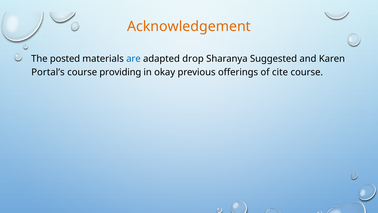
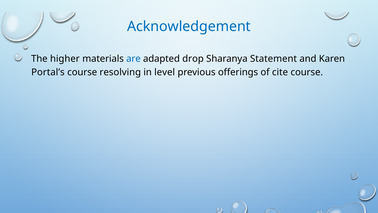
Acknowledgement colour: orange -> blue (189, 26)
posted: posted -> higher (65, 59)
Suggested: Suggested -> Statement (273, 59)
providing: providing -> resolving (120, 72)
okay: okay -> level (165, 72)
